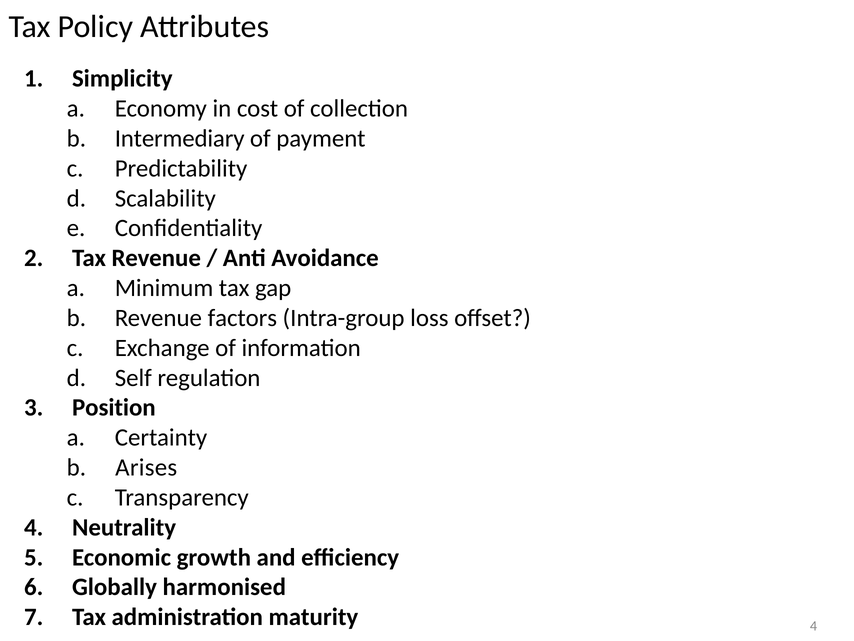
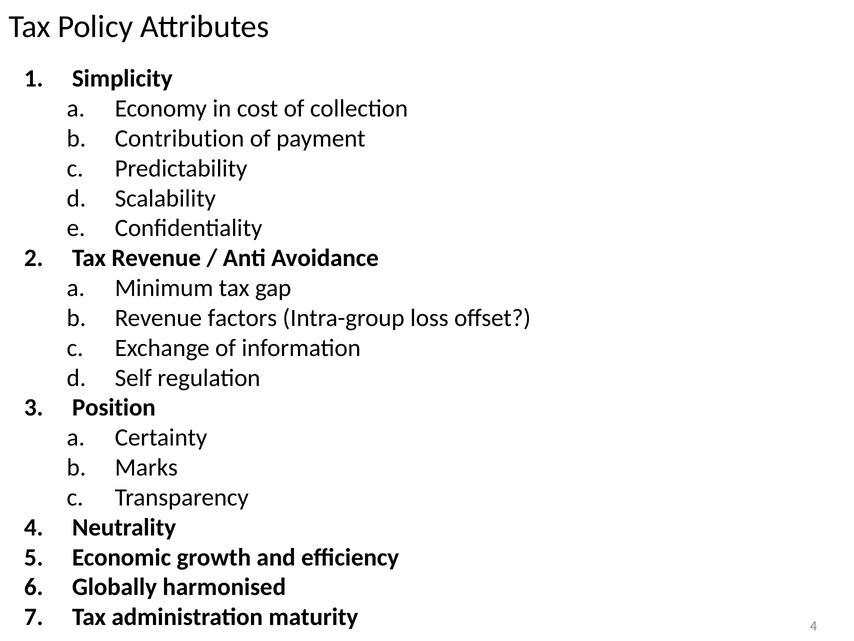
Intermediary: Intermediary -> Contribution (180, 138)
Arises: Arises -> Marks (146, 467)
